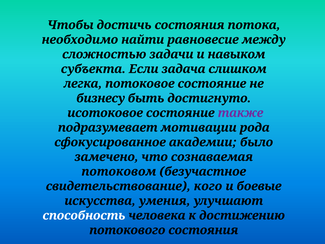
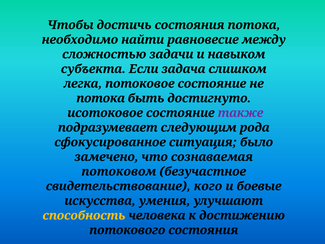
бизнесу: бизнесу -> потока (101, 98)
мотивации: мотивации -> следующим (199, 127)
академии: академии -> ситуация (203, 142)
способность colour: white -> yellow (84, 215)
